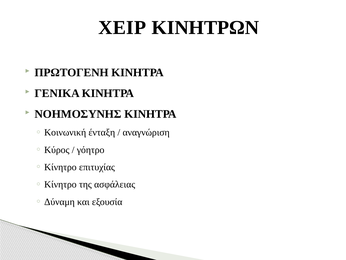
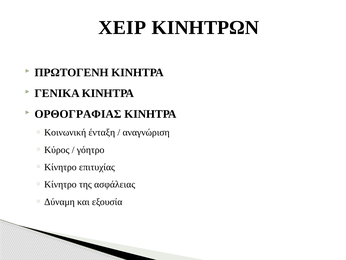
ΝΟΗΜΟΣΥΝΗΣ: ΝΟΗΜΟΣΥΝΗΣ -> ΟΡΘΟΓΡΑΦΙΑΣ (78, 114)
